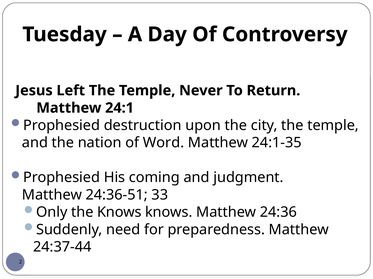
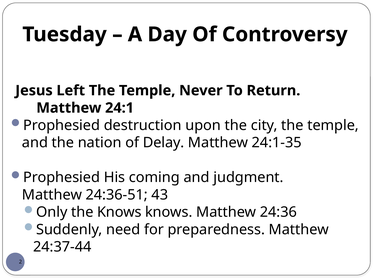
Word: Word -> Delay (164, 143)
33: 33 -> 43 (160, 195)
